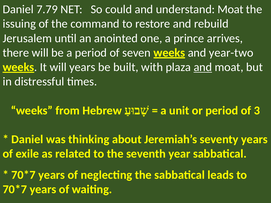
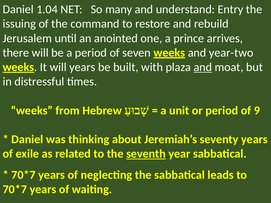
7.79: 7.79 -> 1.04 (47, 9)
could: could -> many (119, 9)
understand Moat: Moat -> Entry (230, 9)
3: 3 -> 9 (257, 111)
seventh underline: none -> present (146, 154)
